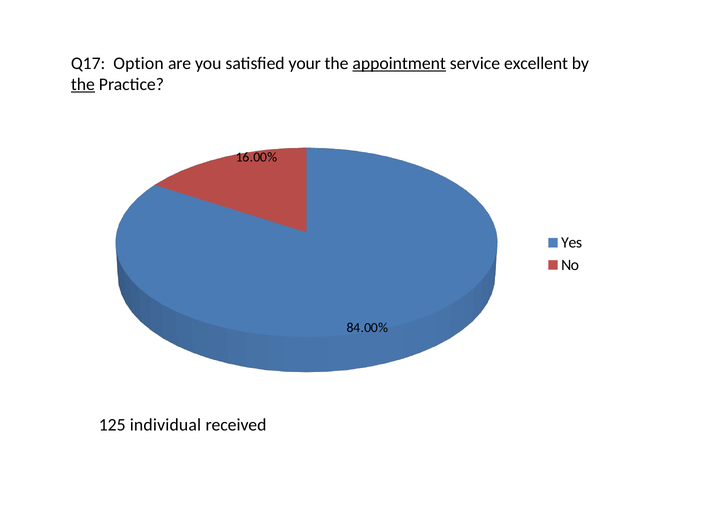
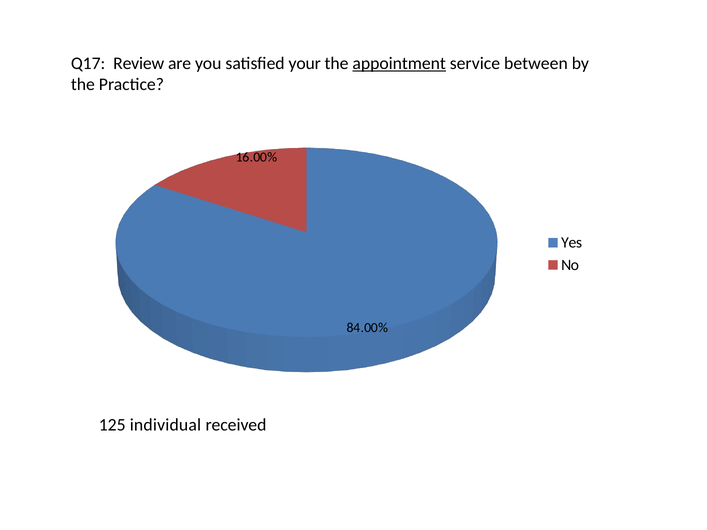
Option: Option -> Review (139, 63)
excellent: excellent -> between (536, 63)
the underline: present -> none (83, 84)
